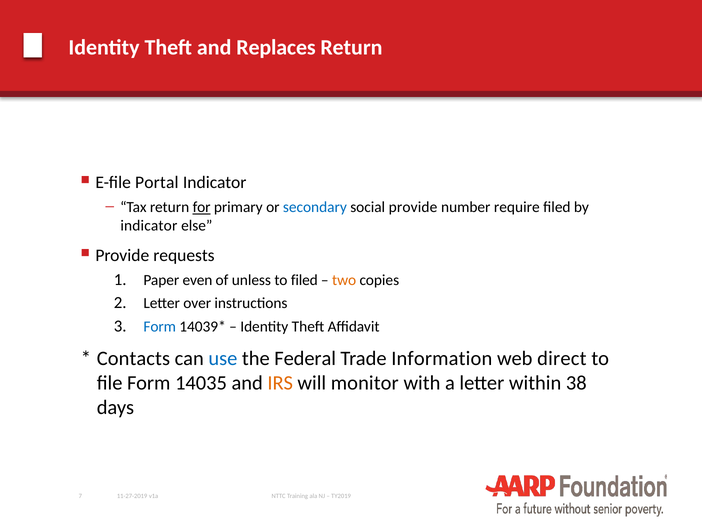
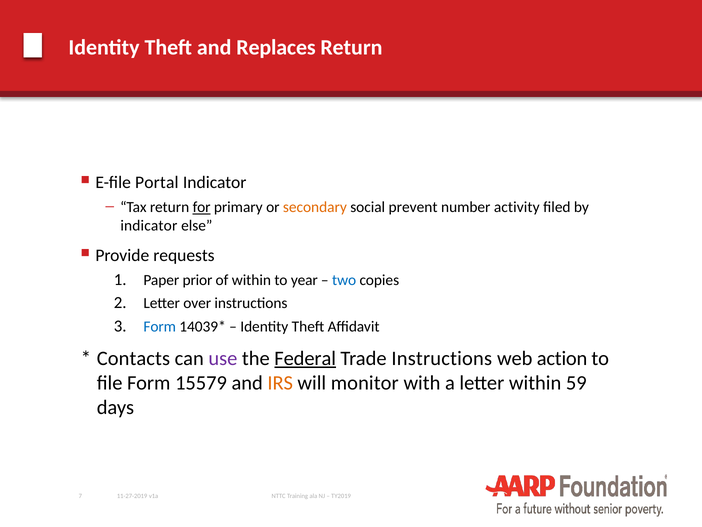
secondary colour: blue -> orange (315, 207)
social provide: provide -> prevent (413, 207)
require: require -> activity (517, 207)
even: even -> prior (197, 280)
of unless: unless -> within (251, 280)
to filed: filed -> year (304, 280)
two colour: orange -> blue (344, 280)
use colour: blue -> purple (223, 358)
Federal underline: none -> present (305, 358)
Trade Information: Information -> Instructions (442, 358)
direct: direct -> action (562, 358)
14035: 14035 -> 15579 (201, 383)
38: 38 -> 59 (576, 383)
